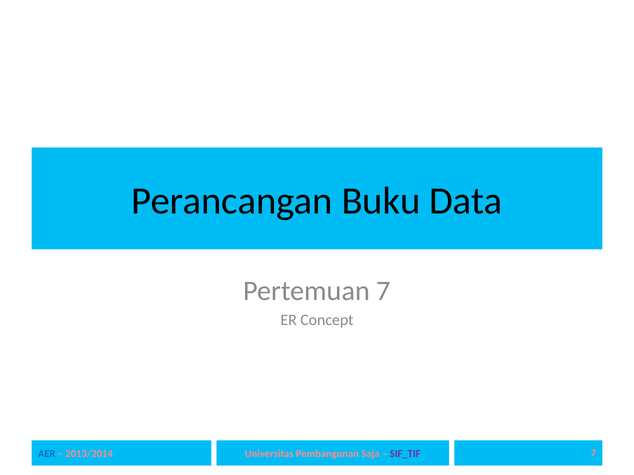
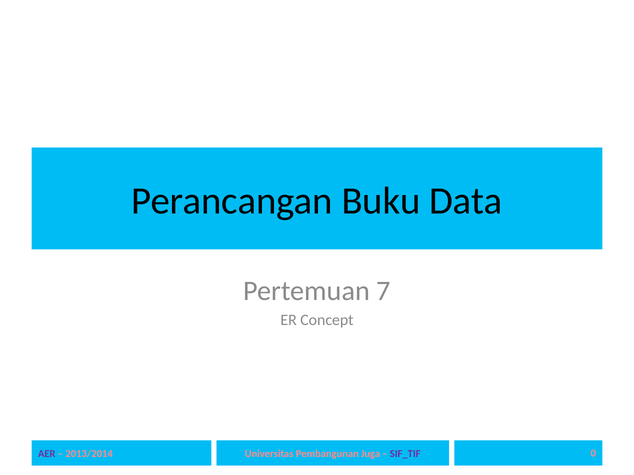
AER colour: blue -> purple (47, 454)
Saja: Saja -> Juga (371, 454)
2013/2014 7: 7 -> 0 (593, 454)
